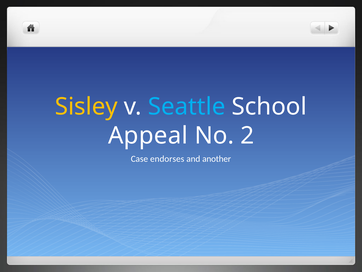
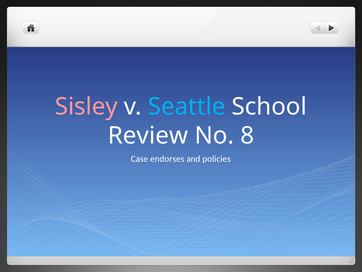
Sisley colour: yellow -> pink (86, 106)
Appeal: Appeal -> Review (148, 135)
2: 2 -> 8 (247, 135)
another: another -> policies (217, 159)
